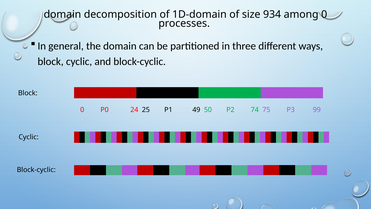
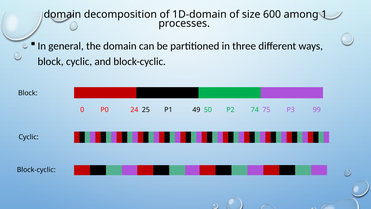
934: 934 -> 600 (272, 14)
among 0: 0 -> 1 (324, 14)
